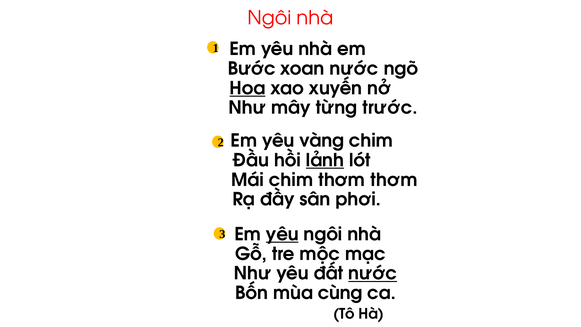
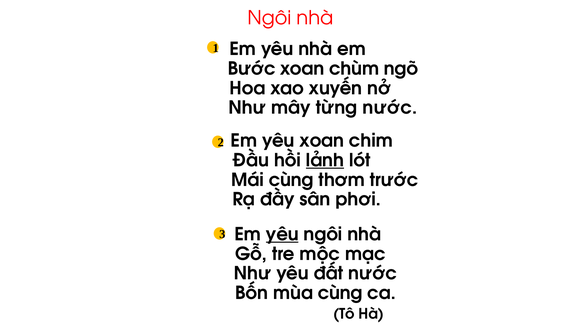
xoan nước: nước -> chùm (354, 69)
Hoa underline: present -> none (247, 88)
từng trước: trước -> nước (390, 108)
yêu vàng: vàng -> xoan (322, 141)
Mái chim: chim -> cùng (291, 180)
thơm thơm: thơm -> trước (394, 180)
nước underline: present -> none (373, 273)
